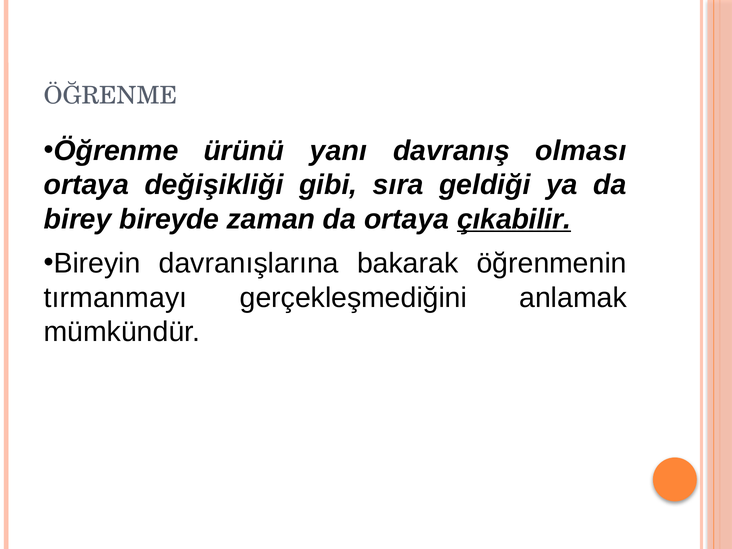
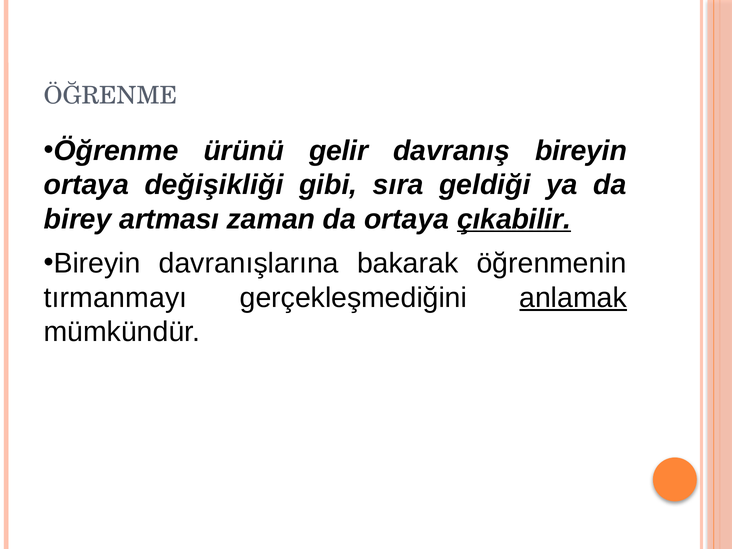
yanı: yanı -> gelir (339, 151)
davranış olması: olması -> bireyin (581, 151)
bireyde: bireyde -> artması (169, 219)
anlamak underline: none -> present (573, 298)
